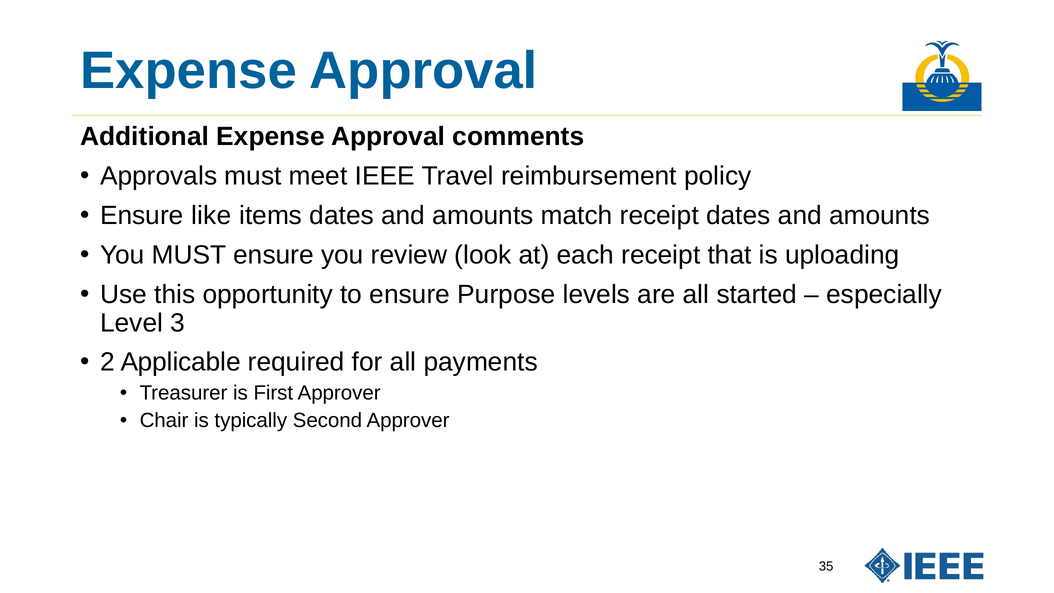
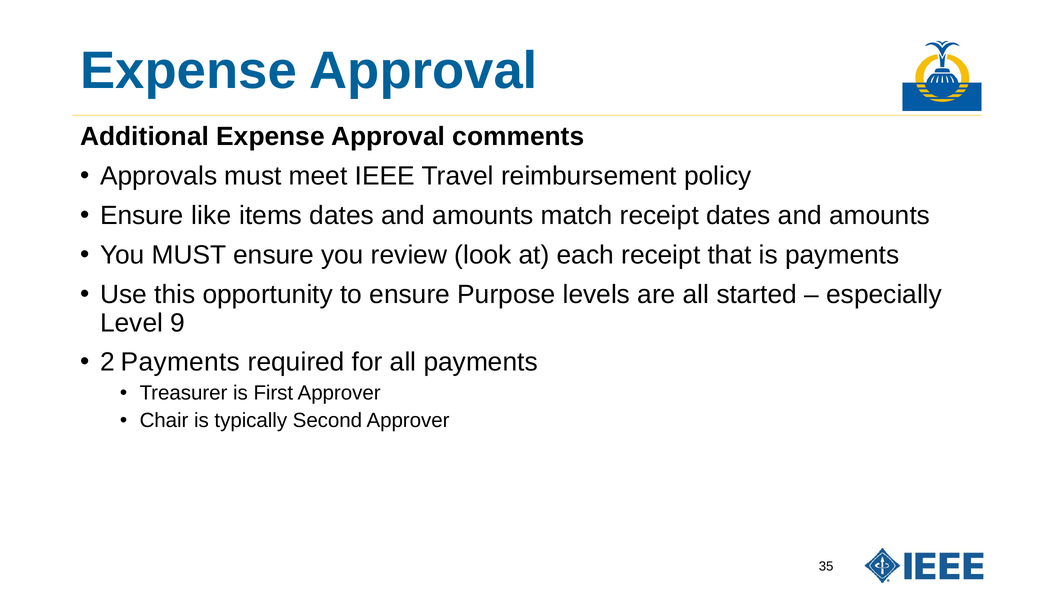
is uploading: uploading -> payments (842, 255)
3: 3 -> 9 (178, 323)
2 Applicable: Applicable -> Payments (180, 362)
